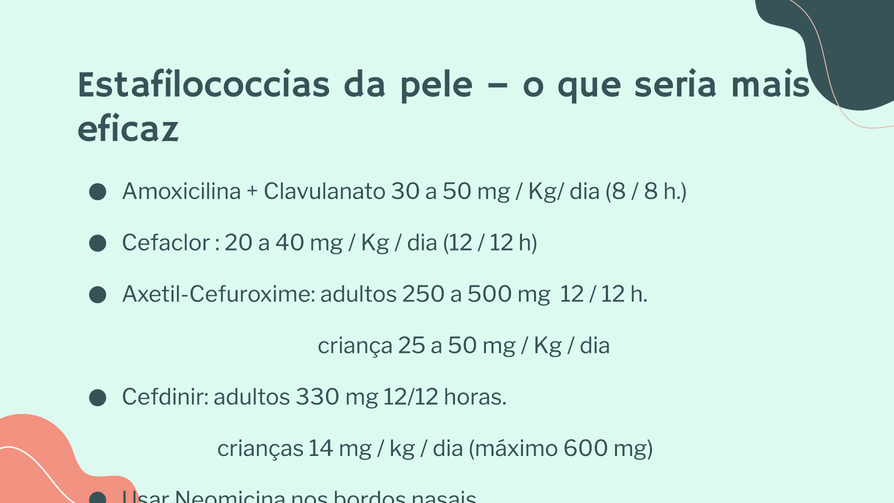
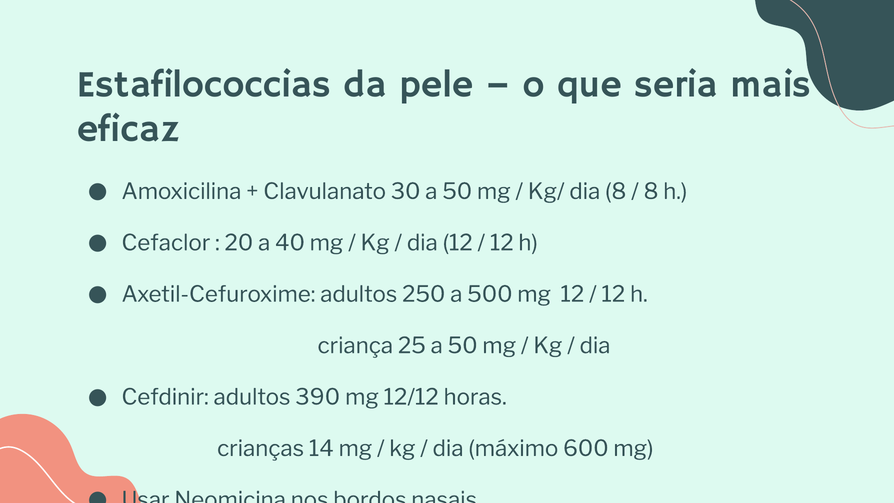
330: 330 -> 390 (318, 397)
